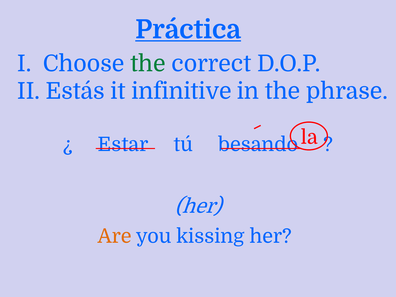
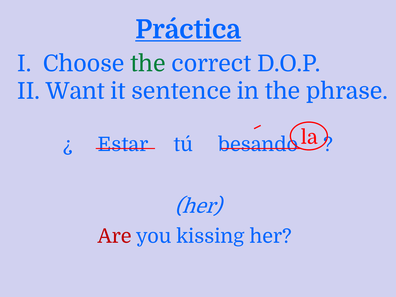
Estás: Estás -> Want (75, 91)
infinitive: infinitive -> sentence (181, 91)
Are colour: orange -> red (115, 236)
